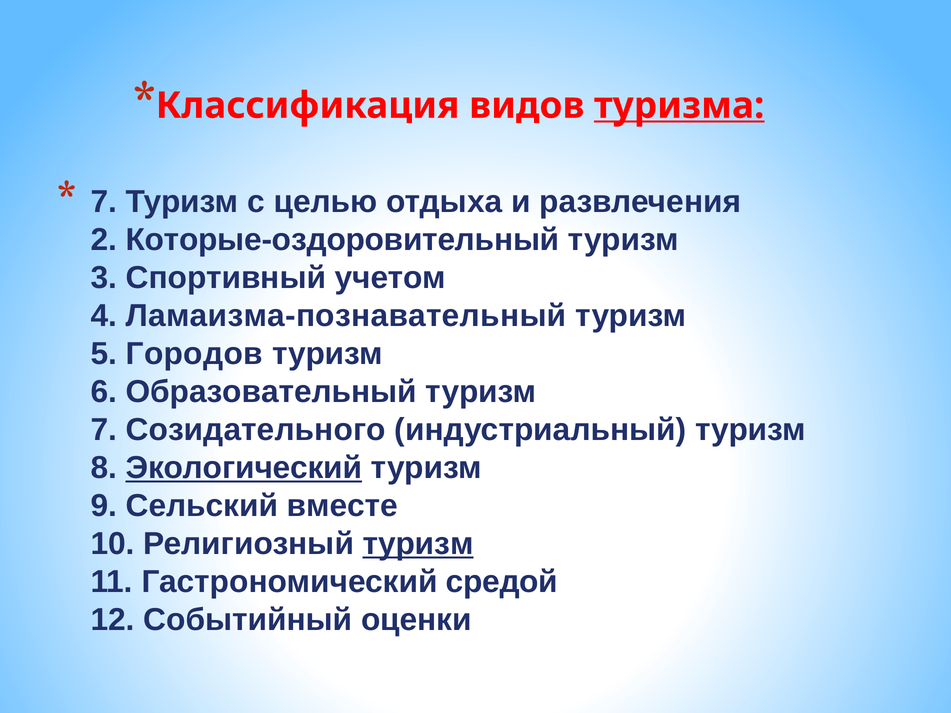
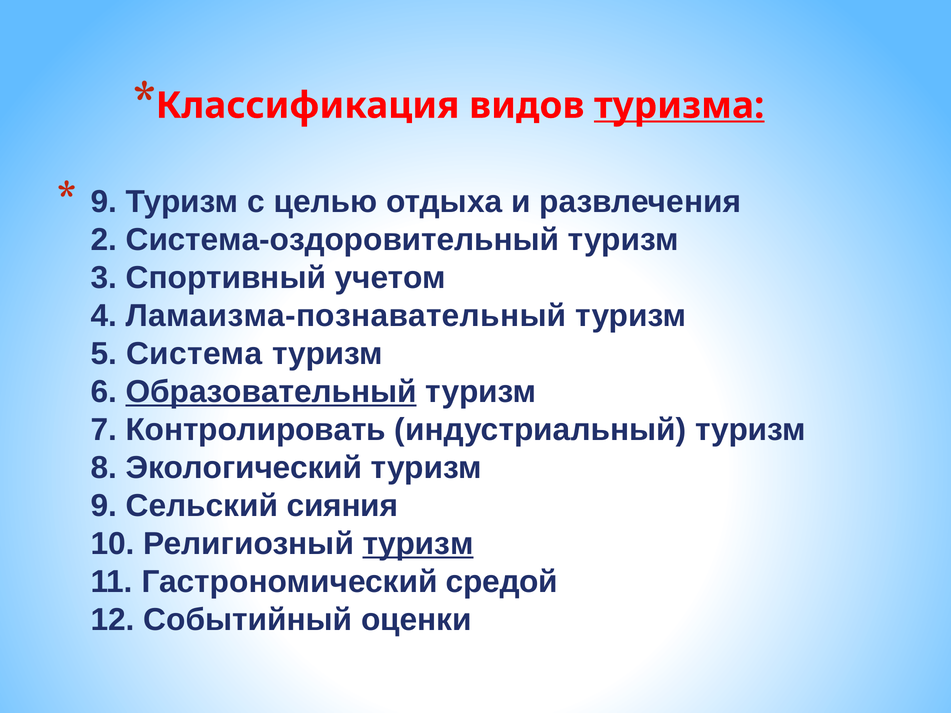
7: 7 -> 9 (104, 202)
Которые-оздоровительный: Которые-оздоровительный -> Система-оздоровительный (342, 240)
Городов: Городов -> Система (194, 354)
Образовательный underline: none -> present (271, 392)
Созидательного: Созидательного -> Контролировать (256, 430)
Экологический underline: present -> none (244, 468)
вместе: вместе -> сияния (342, 506)
